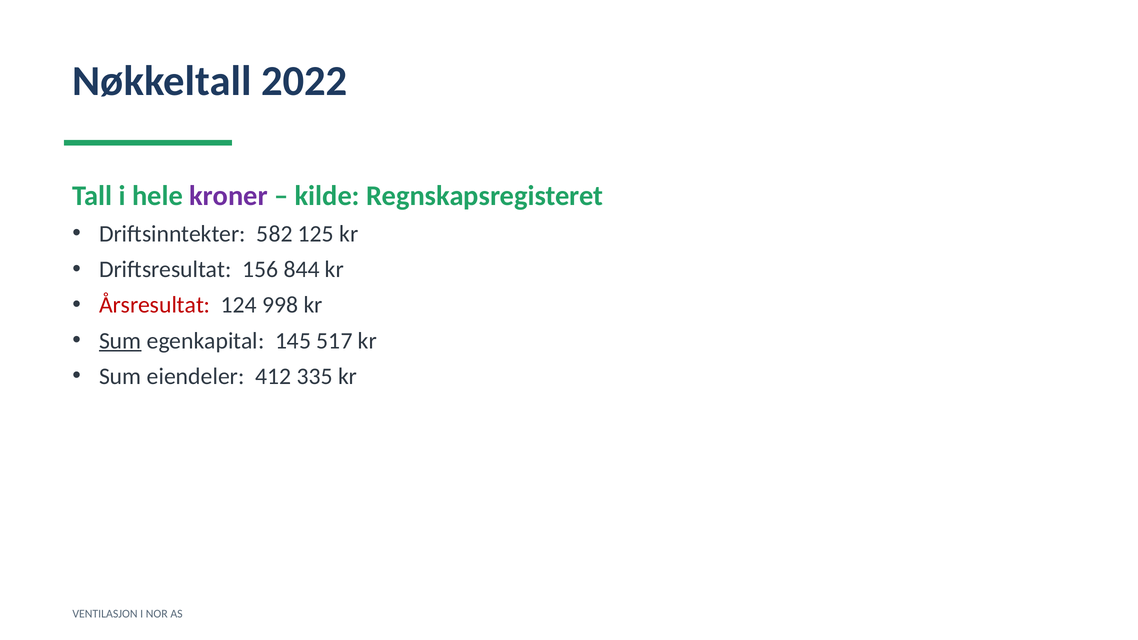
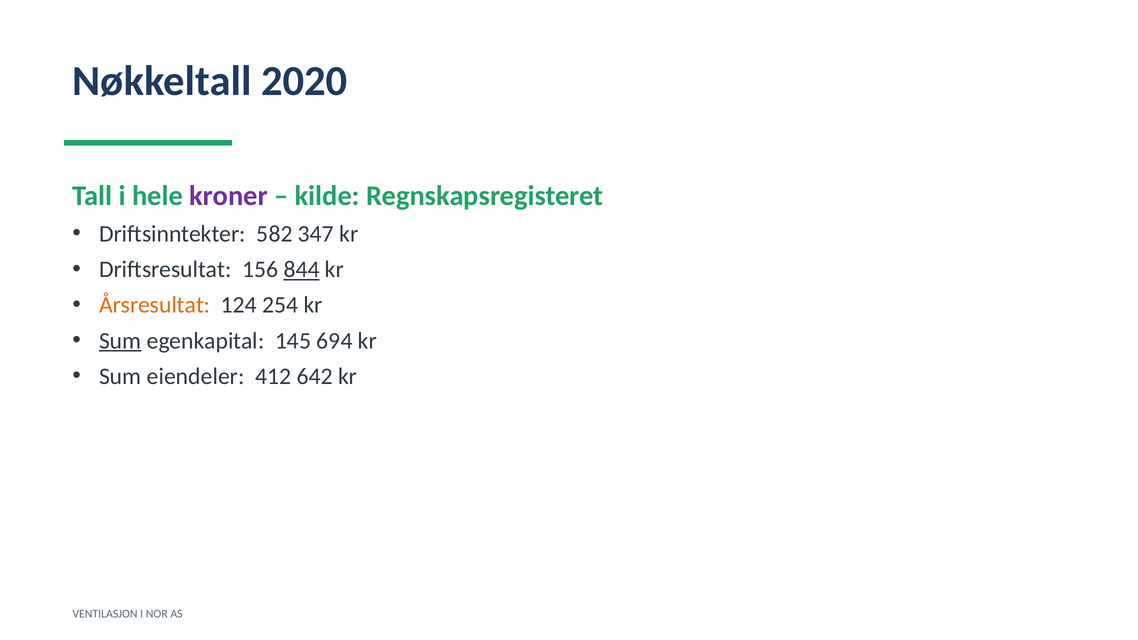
2022: 2022 -> 2020 (304, 81)
125: 125 -> 347 (316, 234)
844 underline: none -> present (302, 270)
Årsresultat colour: red -> orange (155, 305)
998: 998 -> 254 (280, 305)
517: 517 -> 694 (334, 341)
335: 335 -> 642 (315, 376)
